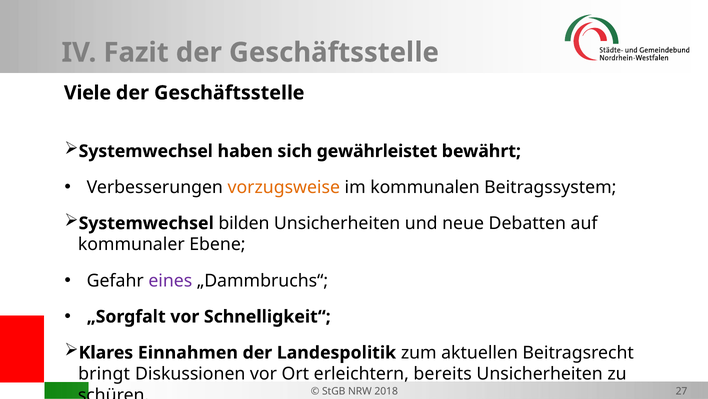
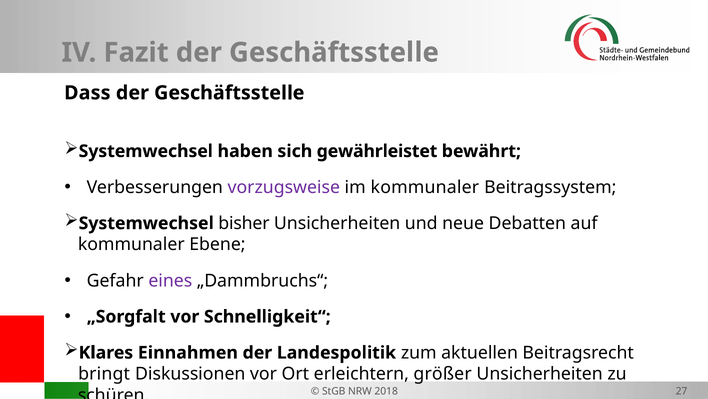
Viele: Viele -> Dass (87, 93)
vorzugsweise colour: orange -> purple (284, 187)
im kommunalen: kommunalen -> kommunaler (425, 187)
bilden: bilden -> bisher (244, 223)
bereits: bereits -> größer (443, 373)
